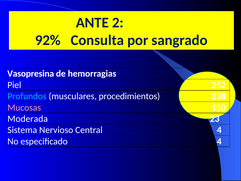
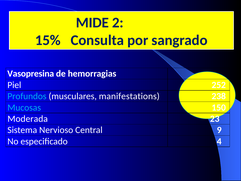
ANTE: ANTE -> MIDE (92, 23)
92%: 92% -> 15% (48, 40)
procedimientos: procedimientos -> manifestations (129, 96)
Mucosas colour: pink -> light blue (24, 107)
Central 4: 4 -> 9 (219, 130)
